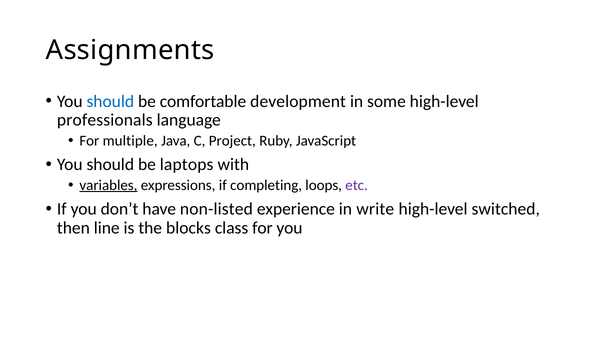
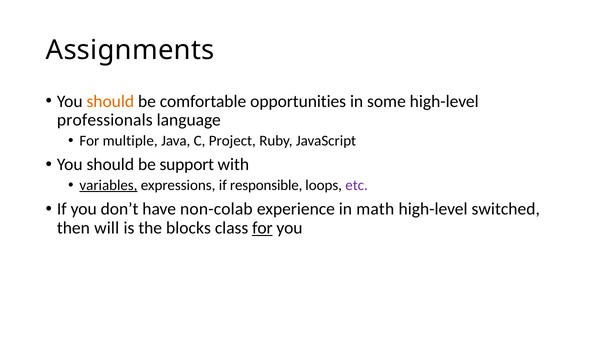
should colour: blue -> orange (110, 101)
development: development -> opportunities (298, 101)
laptops: laptops -> support (187, 165)
completing: completing -> responsible (266, 185)
non-listed: non-listed -> non-colab (216, 209)
write: write -> math (375, 209)
line: line -> will (107, 228)
for underline: none -> present (262, 228)
